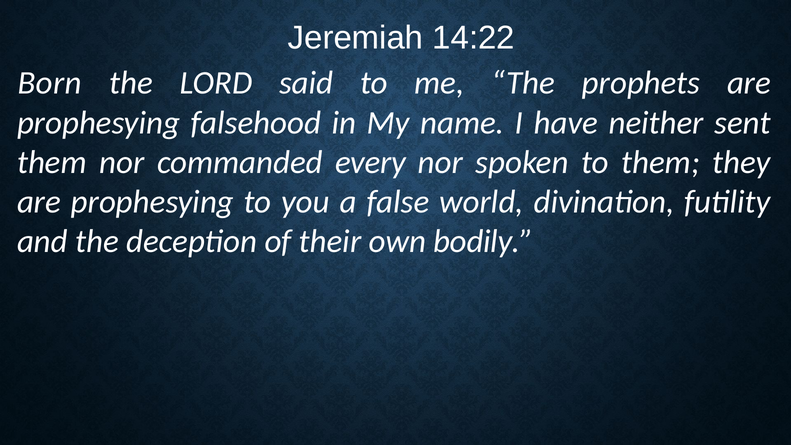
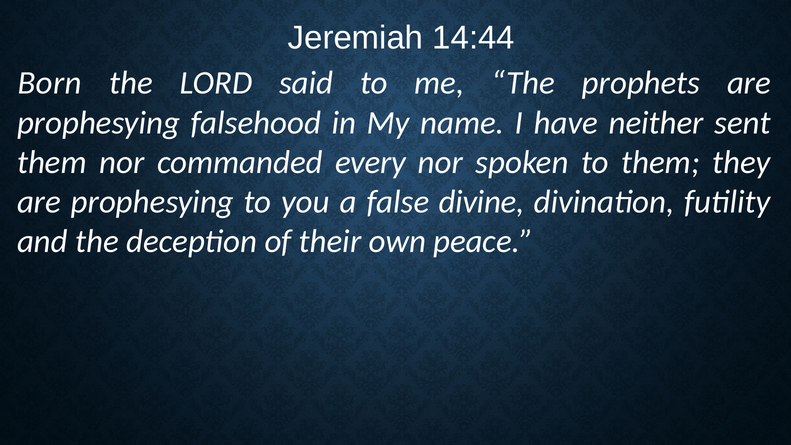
14:22: 14:22 -> 14:44 (474, 38)
world: world -> divine (482, 202)
bodily: bodily -> peace (483, 241)
